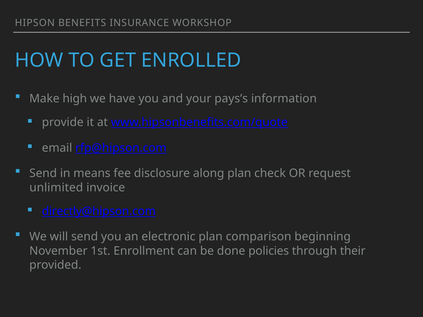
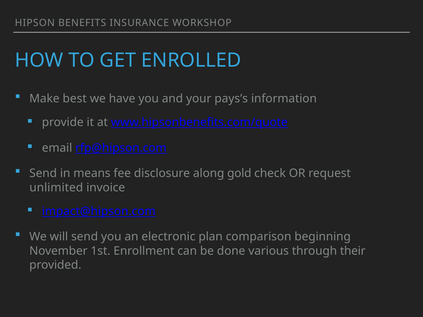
high: high -> best (75, 99)
along plan: plan -> gold (239, 174)
directly@hipson.com: directly@hipson.com -> impact@hipson.com (99, 211)
policies: policies -> various (269, 251)
